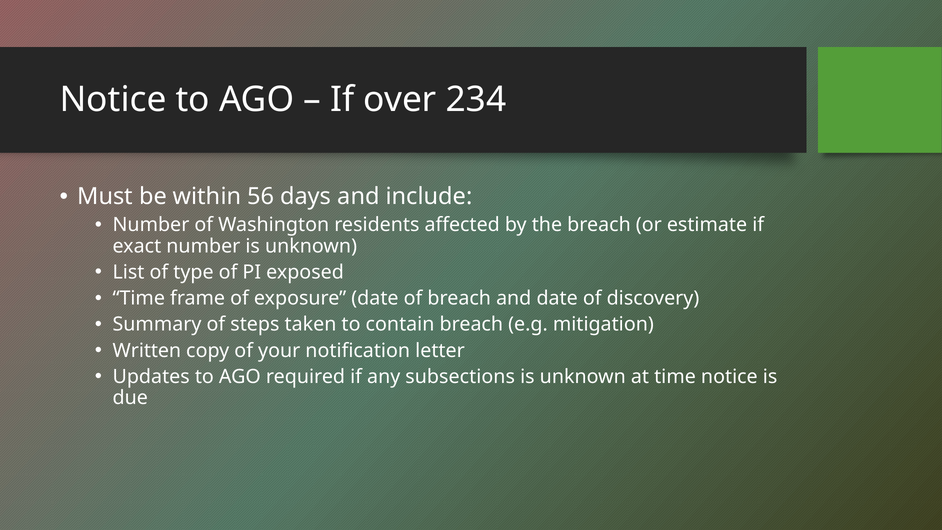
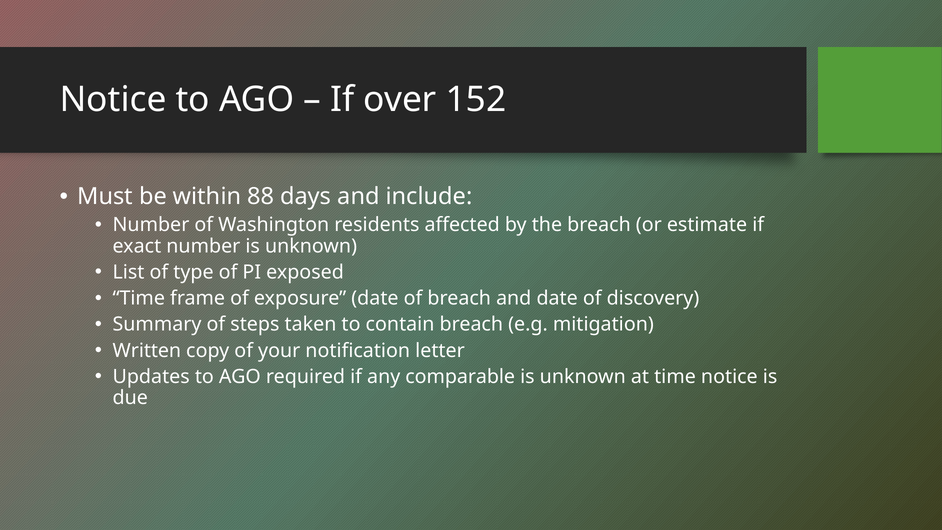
234: 234 -> 152 (476, 100)
56: 56 -> 88 (261, 197)
subsections: subsections -> comparable (460, 377)
